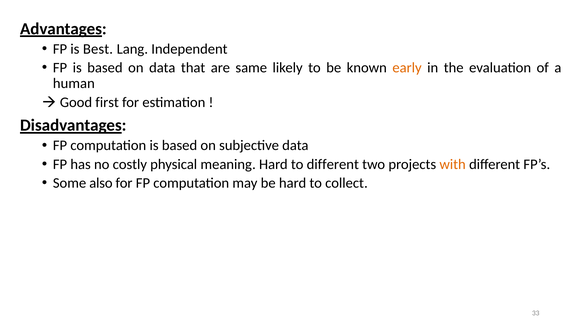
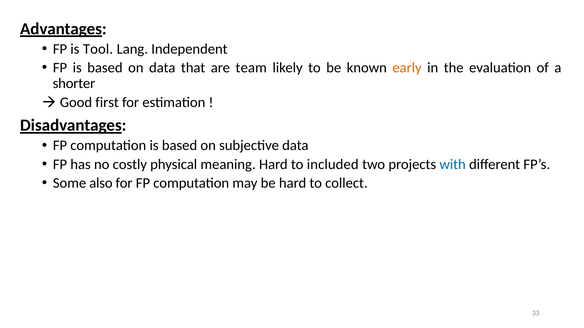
Best: Best -> Tool (98, 49)
same: same -> team (251, 68)
human: human -> shorter (74, 84)
to different: different -> included (333, 164)
with colour: orange -> blue (453, 164)
